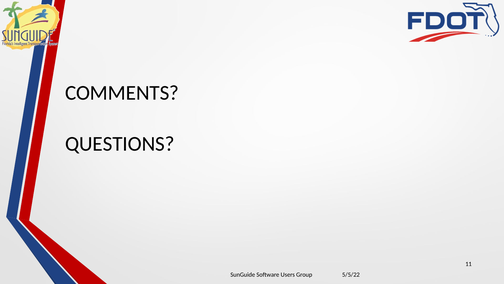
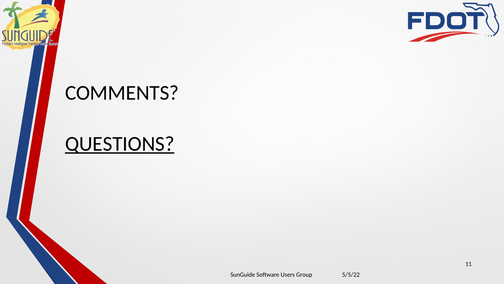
QUESTIONS underline: none -> present (120, 144)
